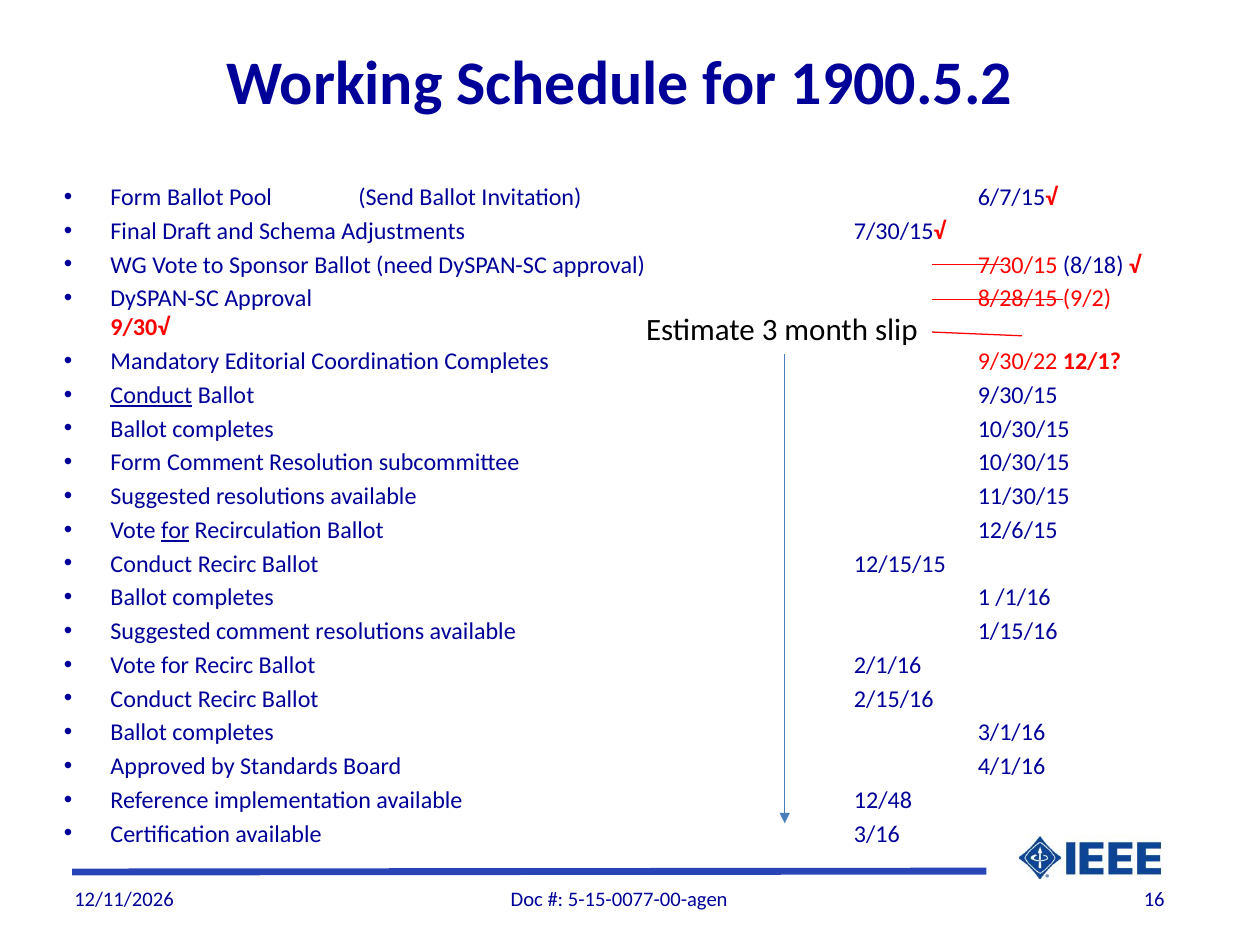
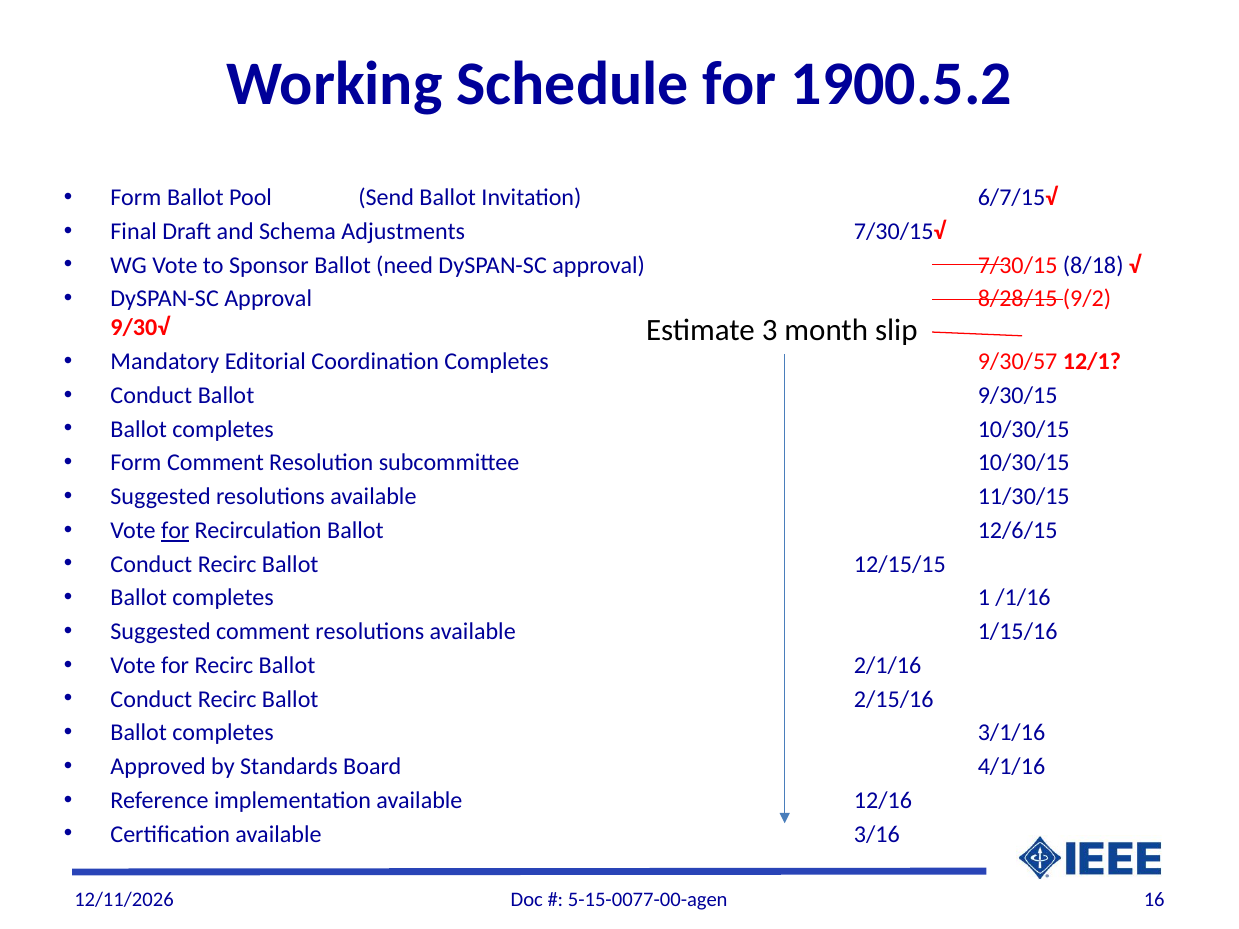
9/30/22: 9/30/22 -> 9/30/57 (1018, 362)
Conduct underline: present -> none (151, 396)
12/48: 12/48 -> 12/16 (883, 801)
